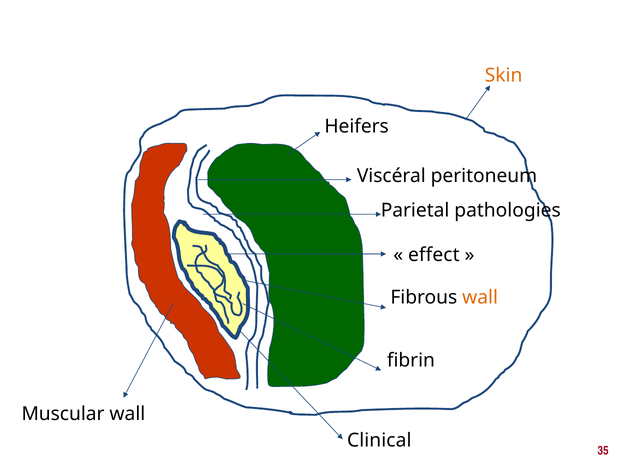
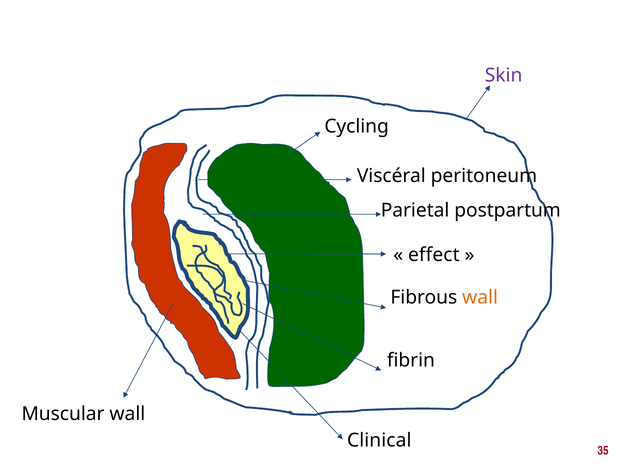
Skin colour: orange -> purple (504, 75)
Heifers: Heifers -> Cycling (357, 126)
pathologies: pathologies -> postpartum (508, 210)
